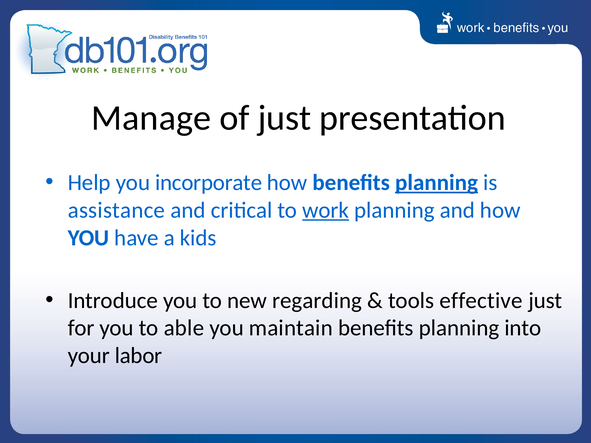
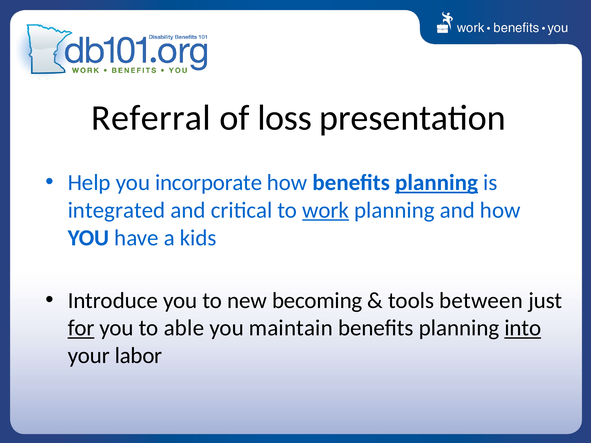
Manage: Manage -> Referral (151, 118)
of just: just -> loss (285, 118)
assistance: assistance -> integrated (117, 210)
regarding: regarding -> becoming (317, 301)
effective: effective -> between (481, 301)
for underline: none -> present (81, 328)
into underline: none -> present (523, 328)
